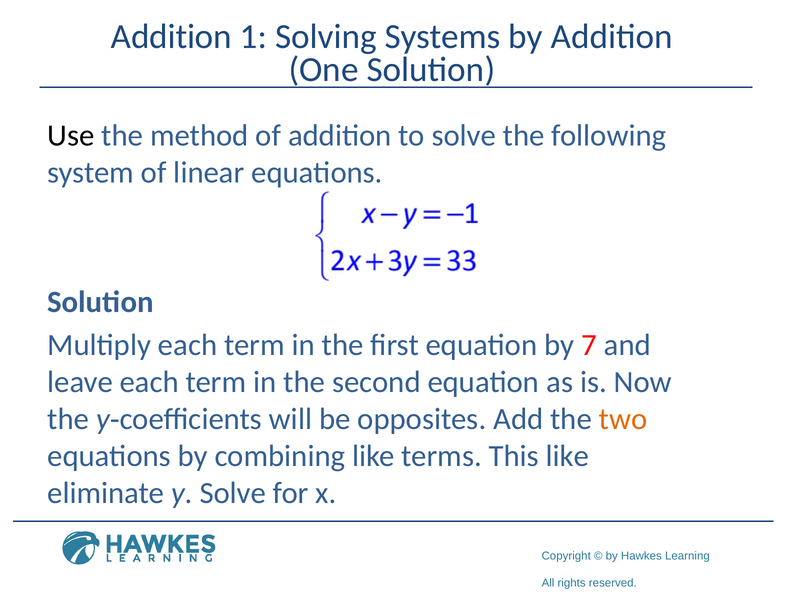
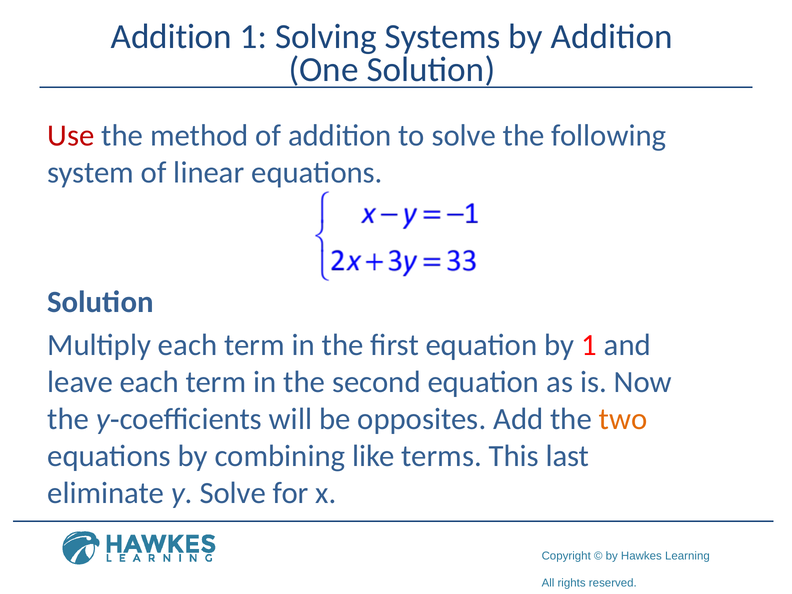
Use colour: black -> red (71, 135)
by 7: 7 -> 1 (589, 345)
This like: like -> last (568, 456)
